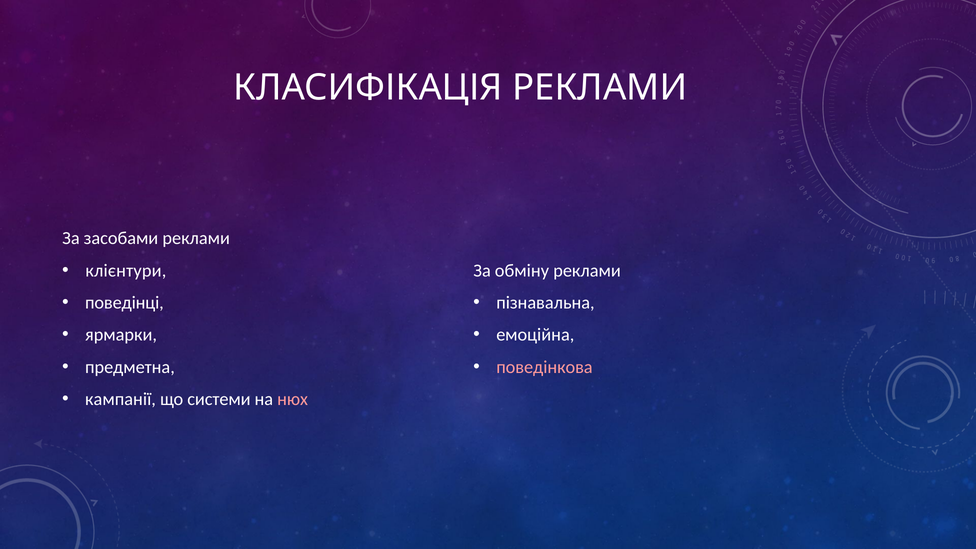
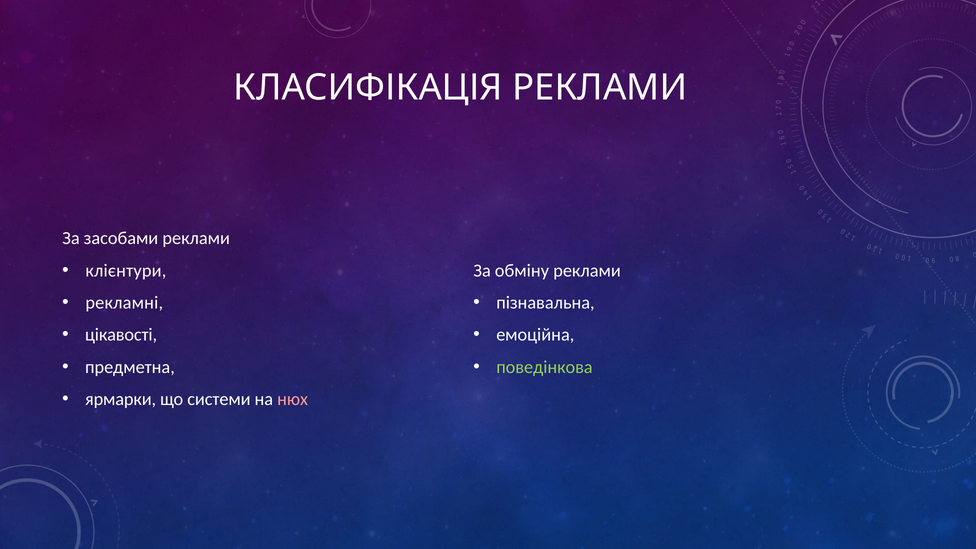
поведінці: поведінці -> рекламні (124, 303)
ярмарки: ярмарки -> цікавості (121, 335)
поведінкова colour: pink -> light green (544, 367)
кампанії: кампанії -> ярмарки (121, 399)
